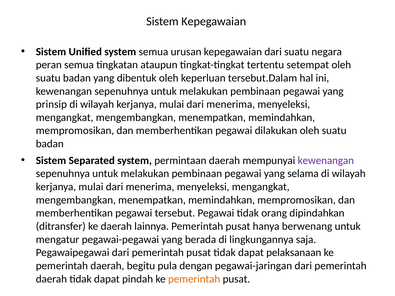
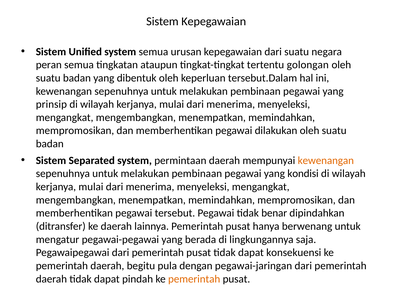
setempat: setempat -> golongan (308, 65)
kewenangan colour: purple -> orange (326, 161)
selama: selama -> kondisi (303, 174)
orang: orang -> benar (274, 213)
pelaksanaan: pelaksanaan -> konsekuensi (294, 253)
